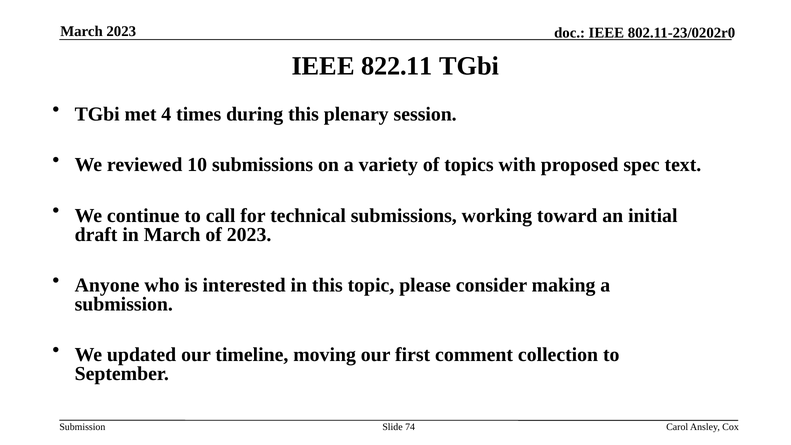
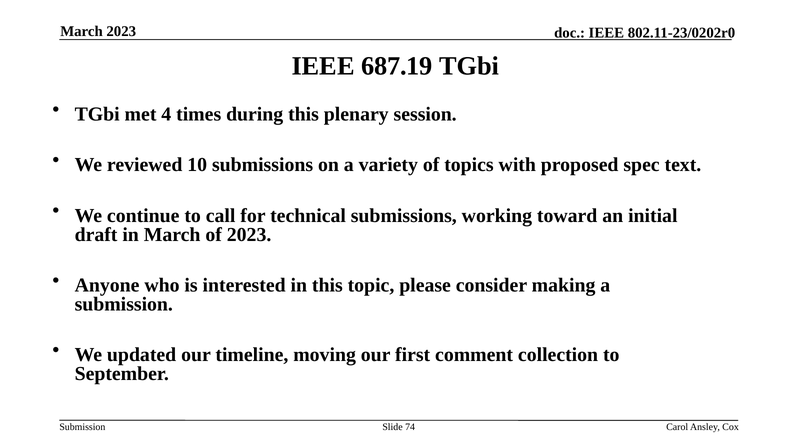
822.11: 822.11 -> 687.19 (397, 66)
